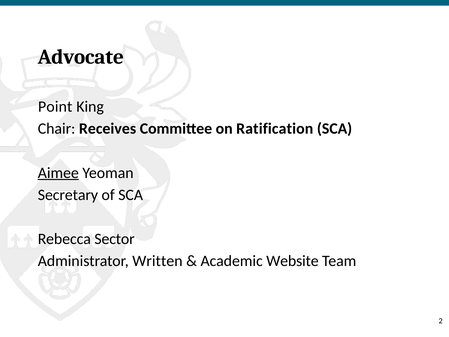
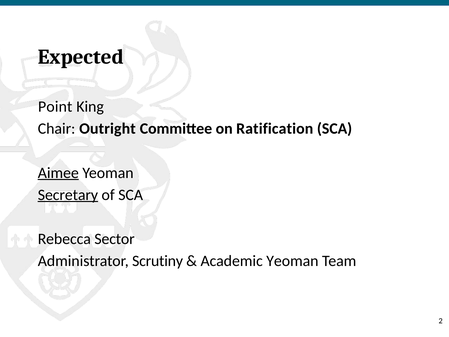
Advocate: Advocate -> Expected (81, 57)
Receives: Receives -> Outright (108, 129)
Secretary underline: none -> present (68, 195)
Written: Written -> Scrutiny (158, 261)
Academic Website: Website -> Yeoman (292, 261)
